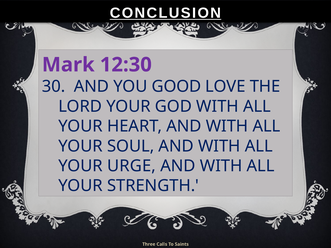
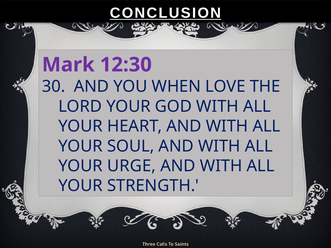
GOOD: GOOD -> WHEN (176, 87)
